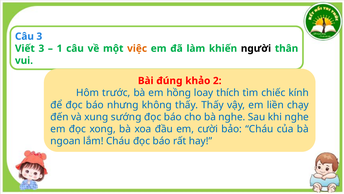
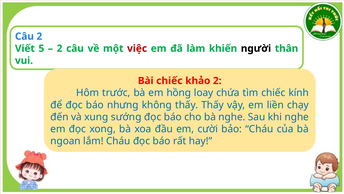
Câu 3: 3 -> 2 (39, 36)
Viết 3: 3 -> 5 (41, 48)
1: 1 -> 2 (60, 48)
việc colour: orange -> red (137, 48)
Bài đúng: đúng -> chiếc (169, 81)
thích: thích -> chứa (228, 93)
